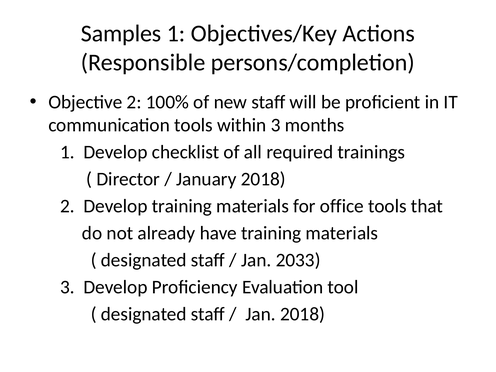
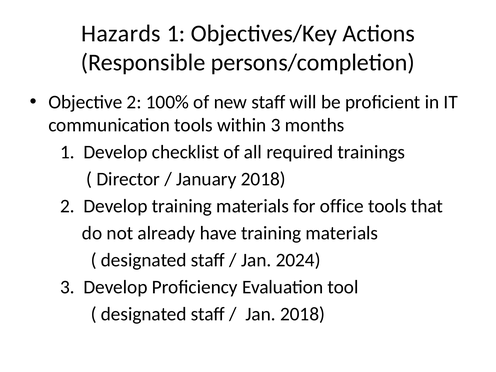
Samples: Samples -> Hazards (121, 34)
2033: 2033 -> 2024 (298, 260)
